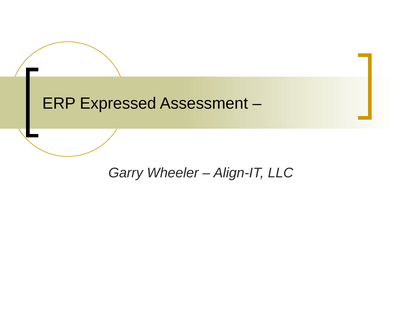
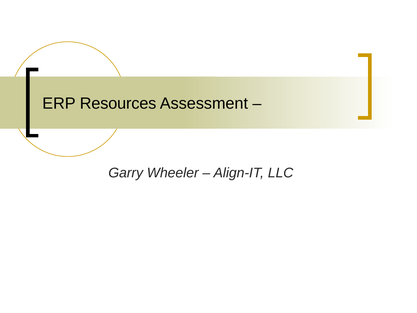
Expressed: Expressed -> Resources (118, 103)
